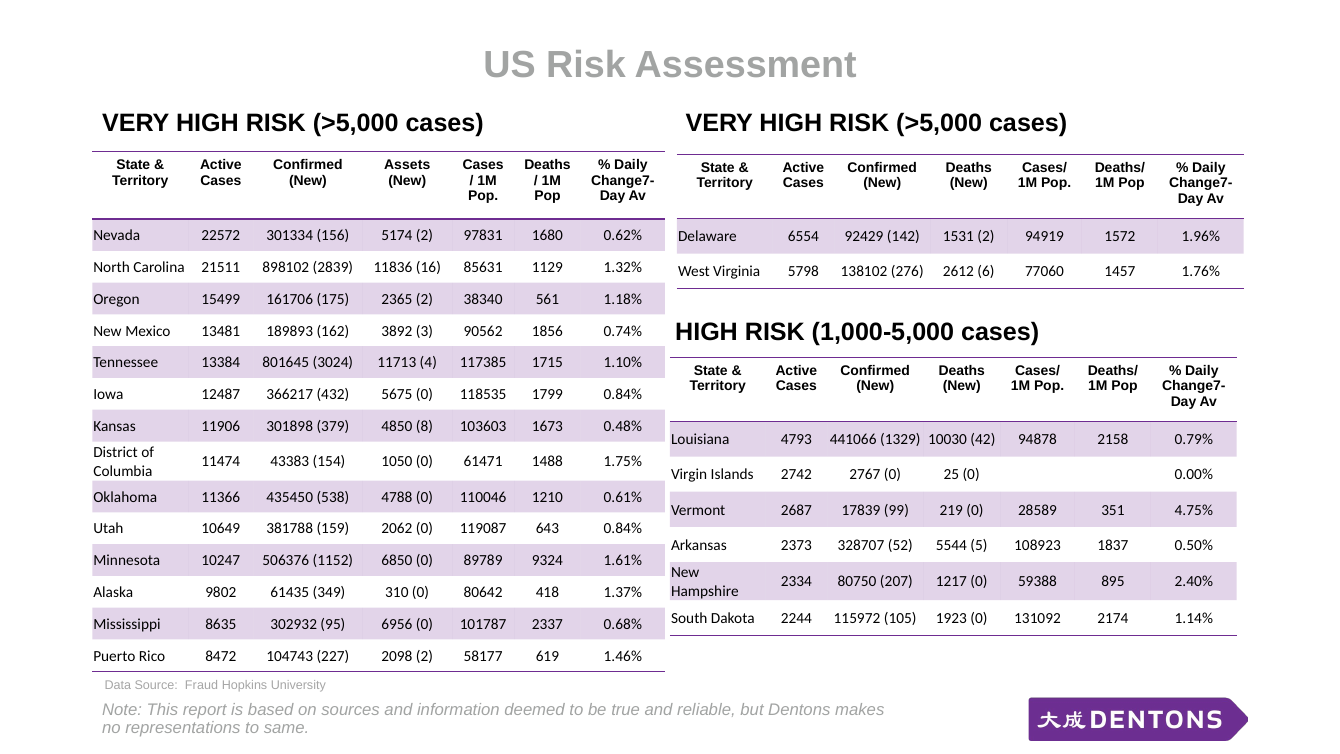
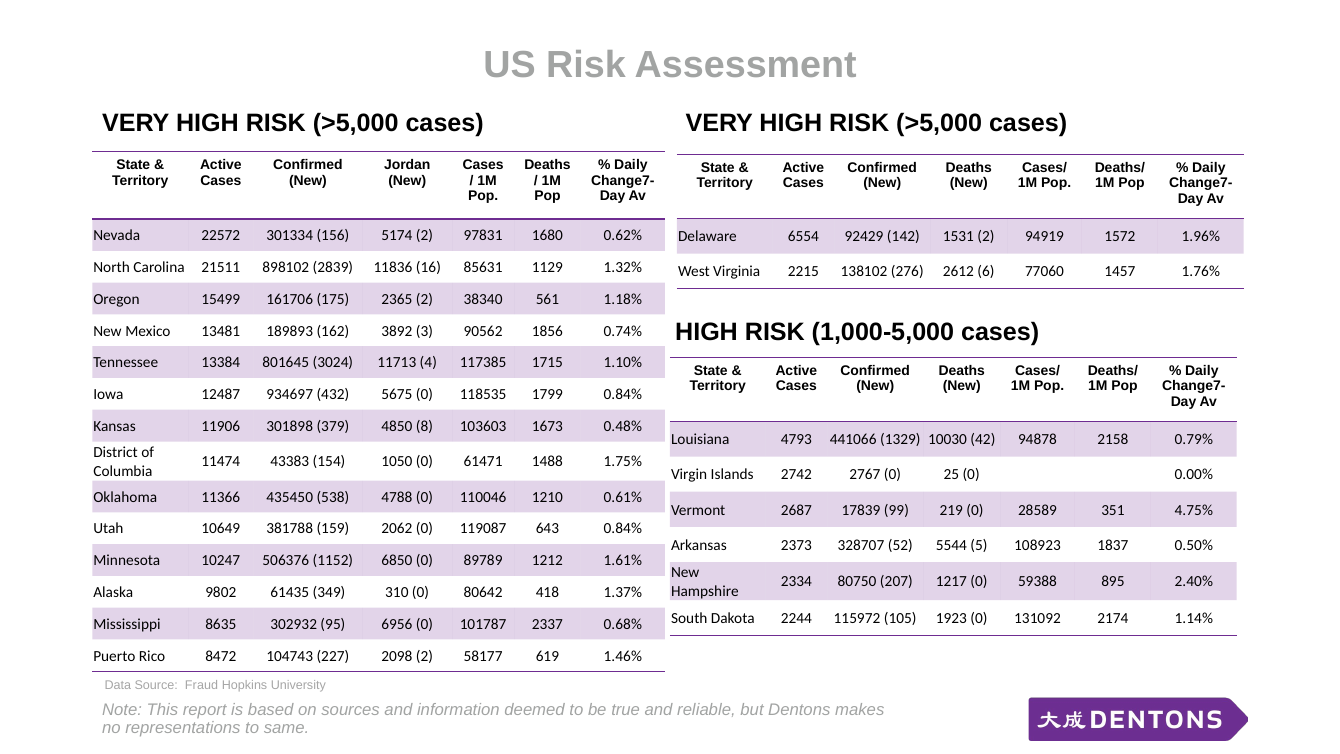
Assets: Assets -> Jordan (407, 165)
5798: 5798 -> 2215 (803, 272)
366217: 366217 -> 934697 (290, 394)
9324: 9324 -> 1212 (547, 560)
